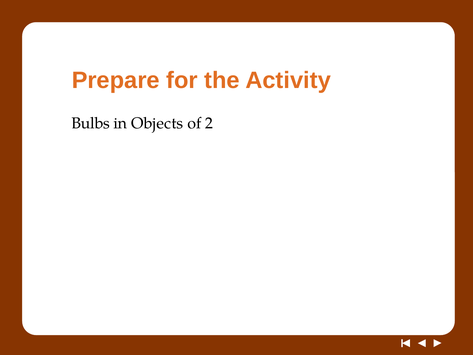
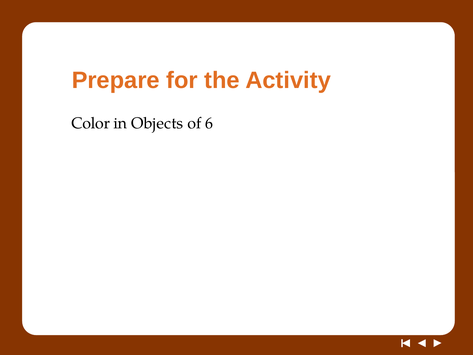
Bulbs: Bulbs -> Color (91, 123)
2: 2 -> 6 (209, 123)
